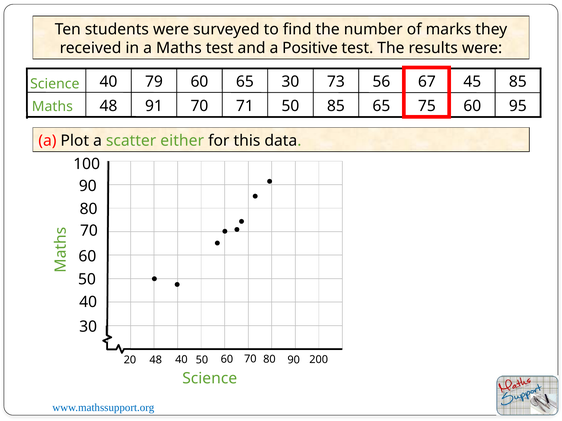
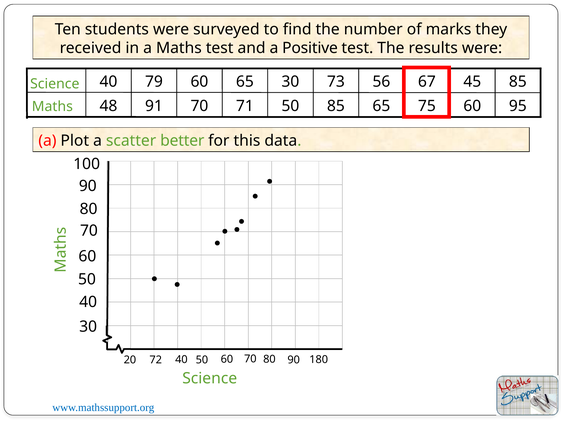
either: either -> better (182, 141)
20 48: 48 -> 72 (156, 360)
200: 200 -> 180 (319, 360)
